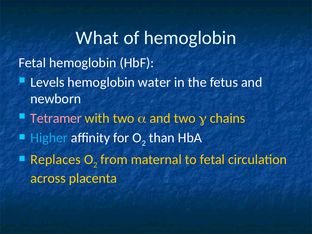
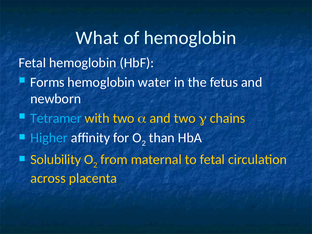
Levels: Levels -> Forms (47, 82)
Tetramer colour: pink -> light blue (56, 118)
Replaces: Replaces -> Solubility (56, 159)
